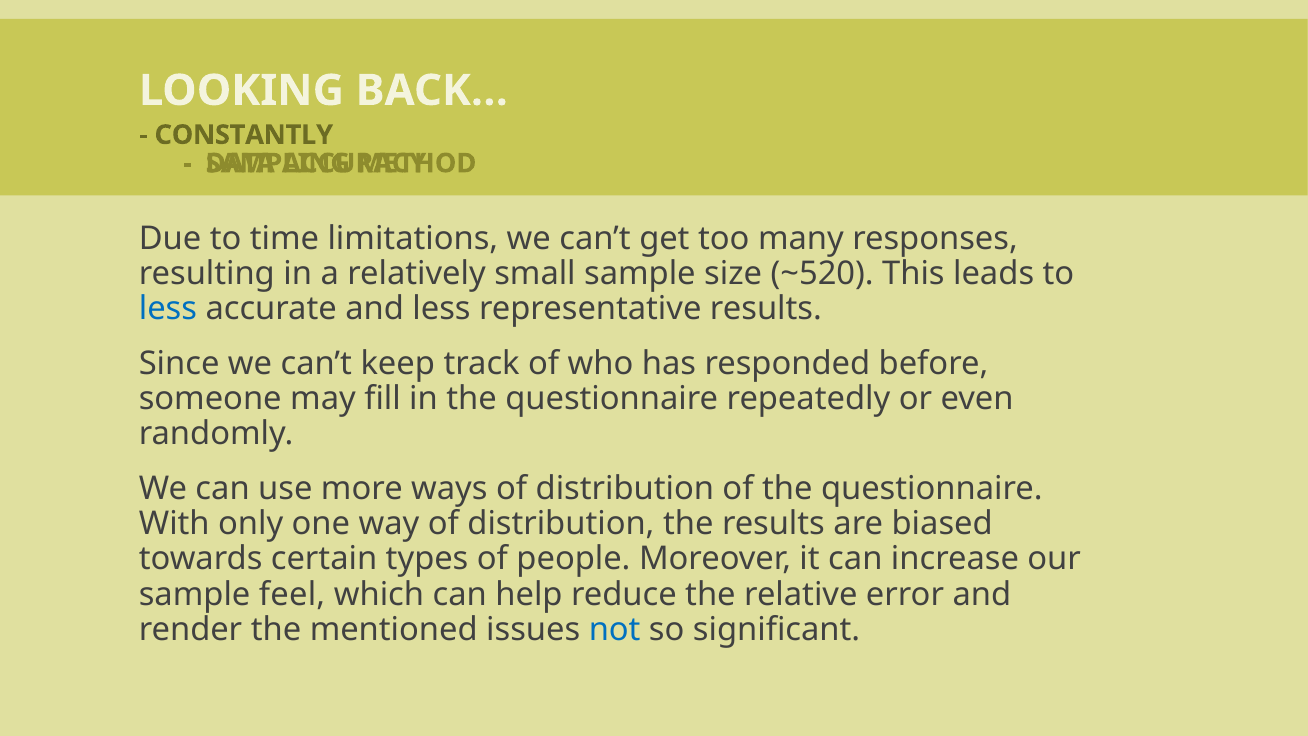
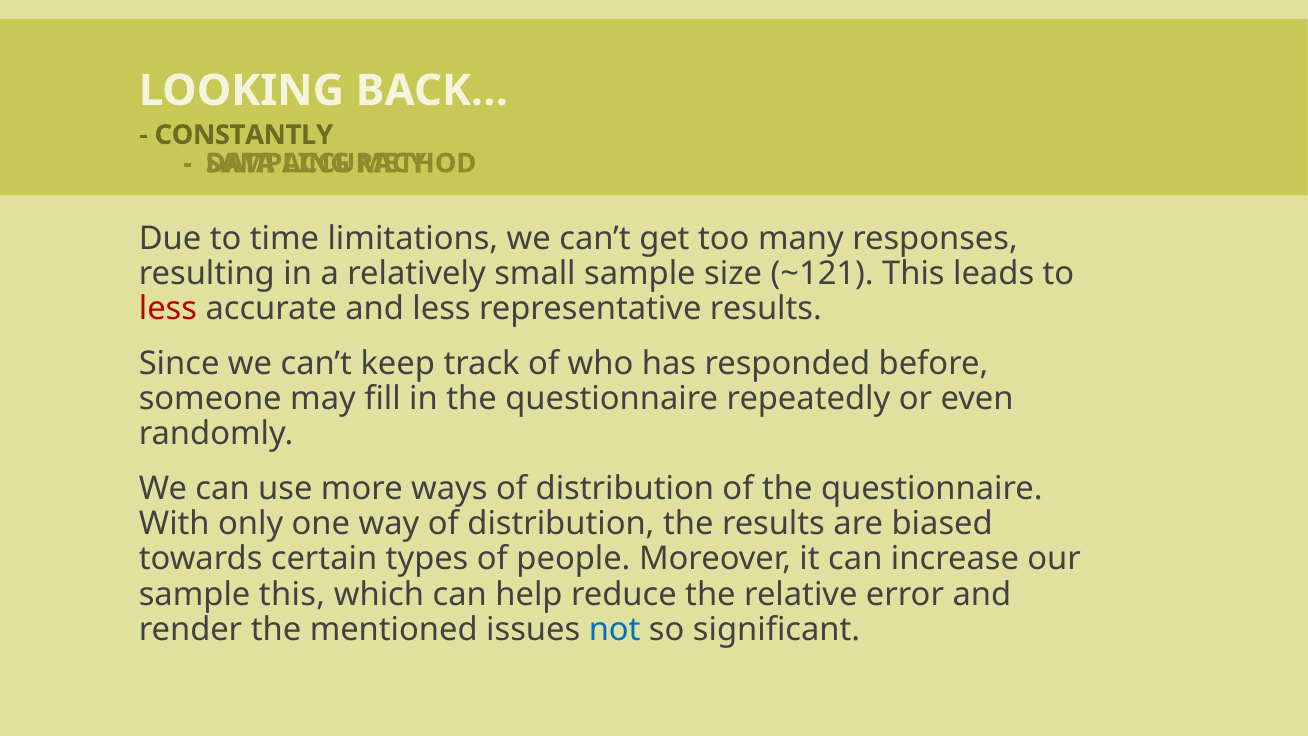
~520: ~520 -> ~121 (822, 273)
less colour: blue -> red (168, 309)
sample feel: feel -> this (292, 594)
